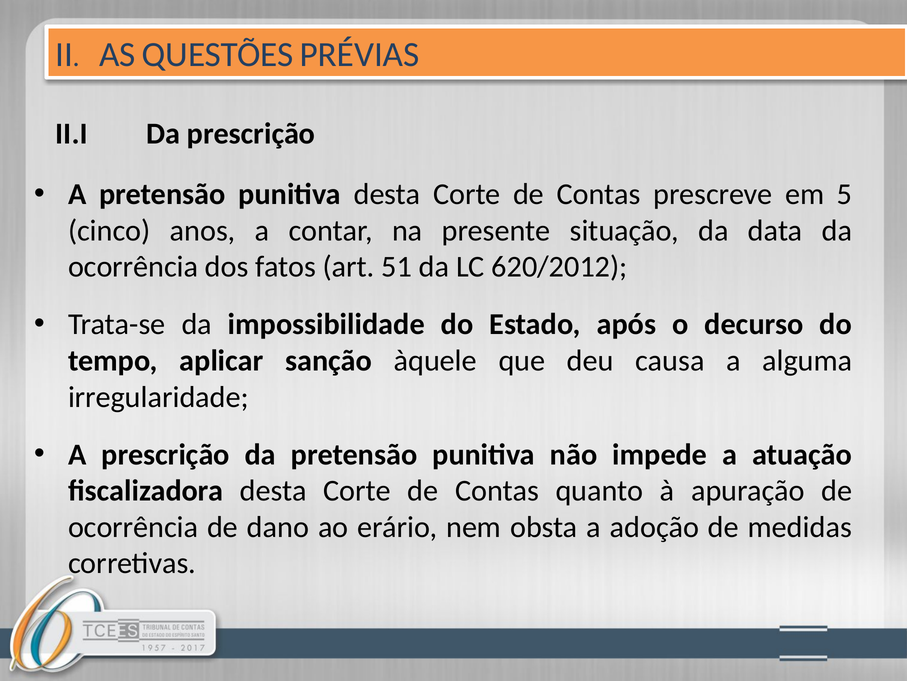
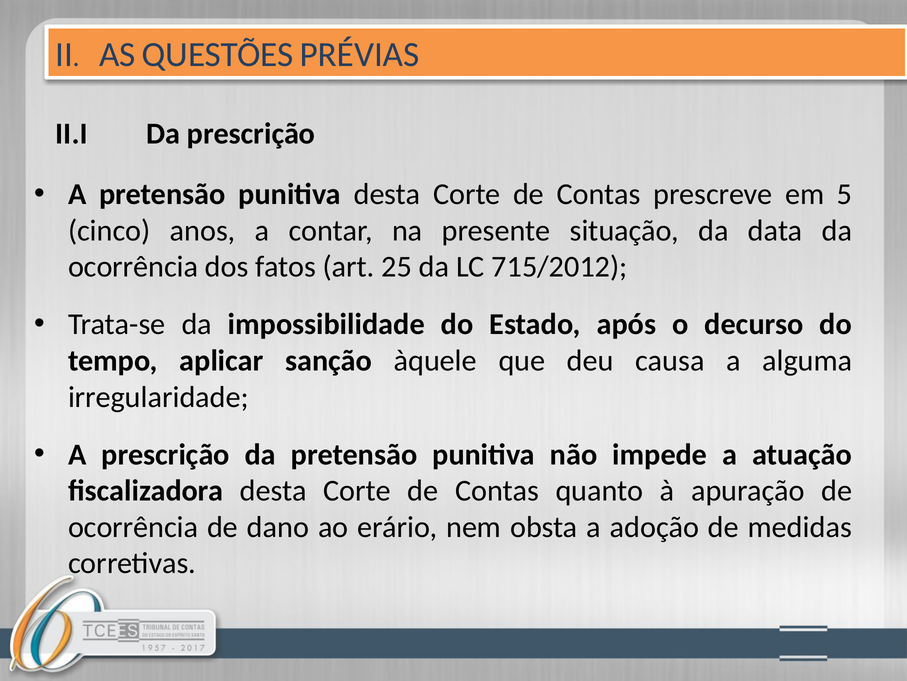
51: 51 -> 25 (397, 267)
620/2012: 620/2012 -> 715/2012 (559, 267)
